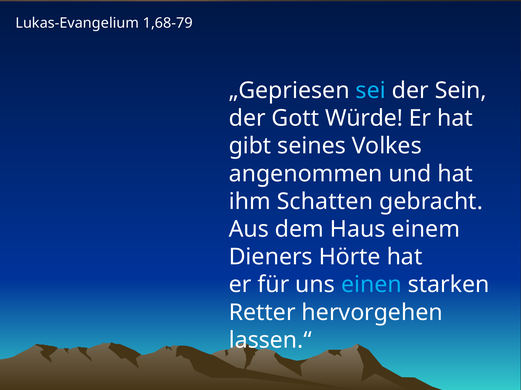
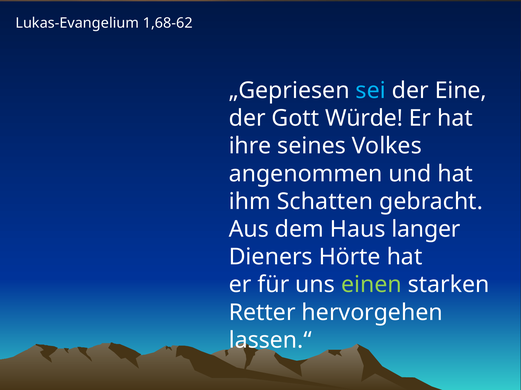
1,68-79: 1,68-79 -> 1,68-62 (168, 23)
Sein: Sein -> Eine (461, 91)
gibt: gibt -> ihre (250, 146)
einem: einem -> langer (426, 230)
einen colour: light blue -> light green (371, 285)
